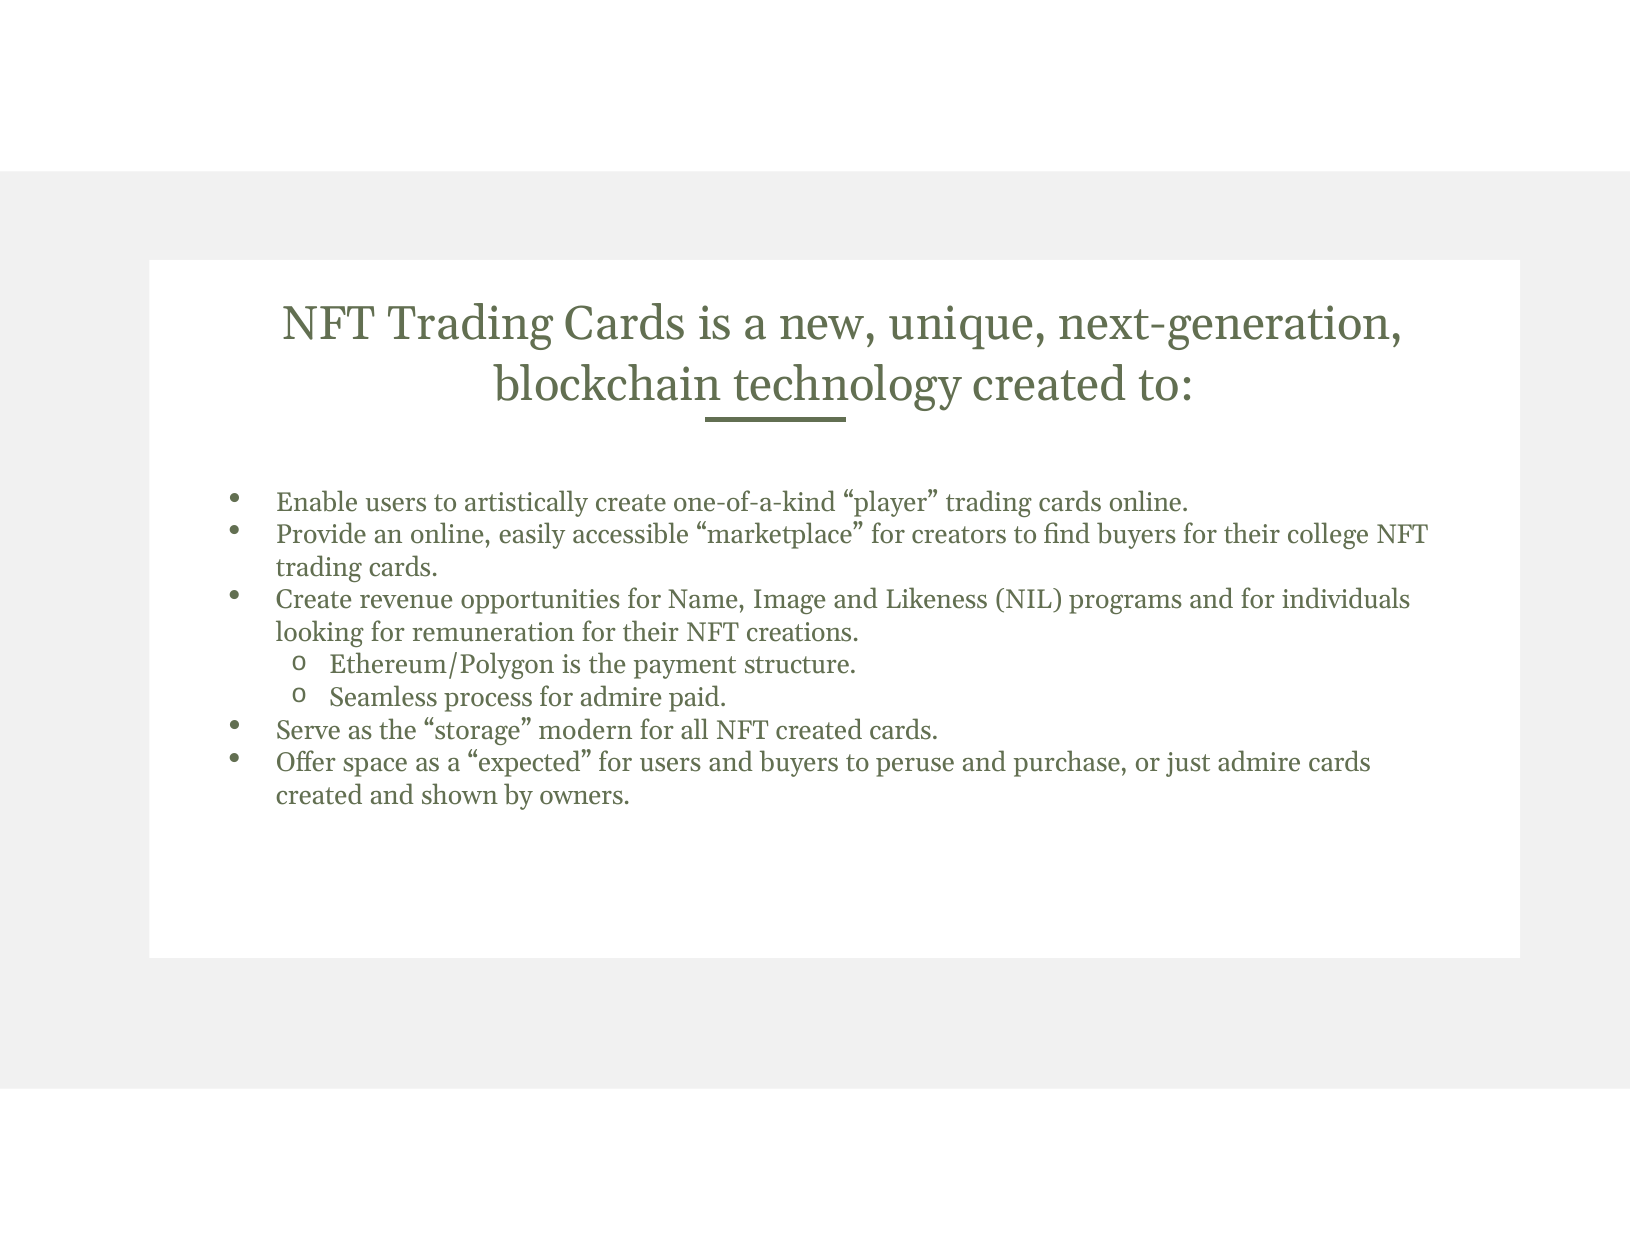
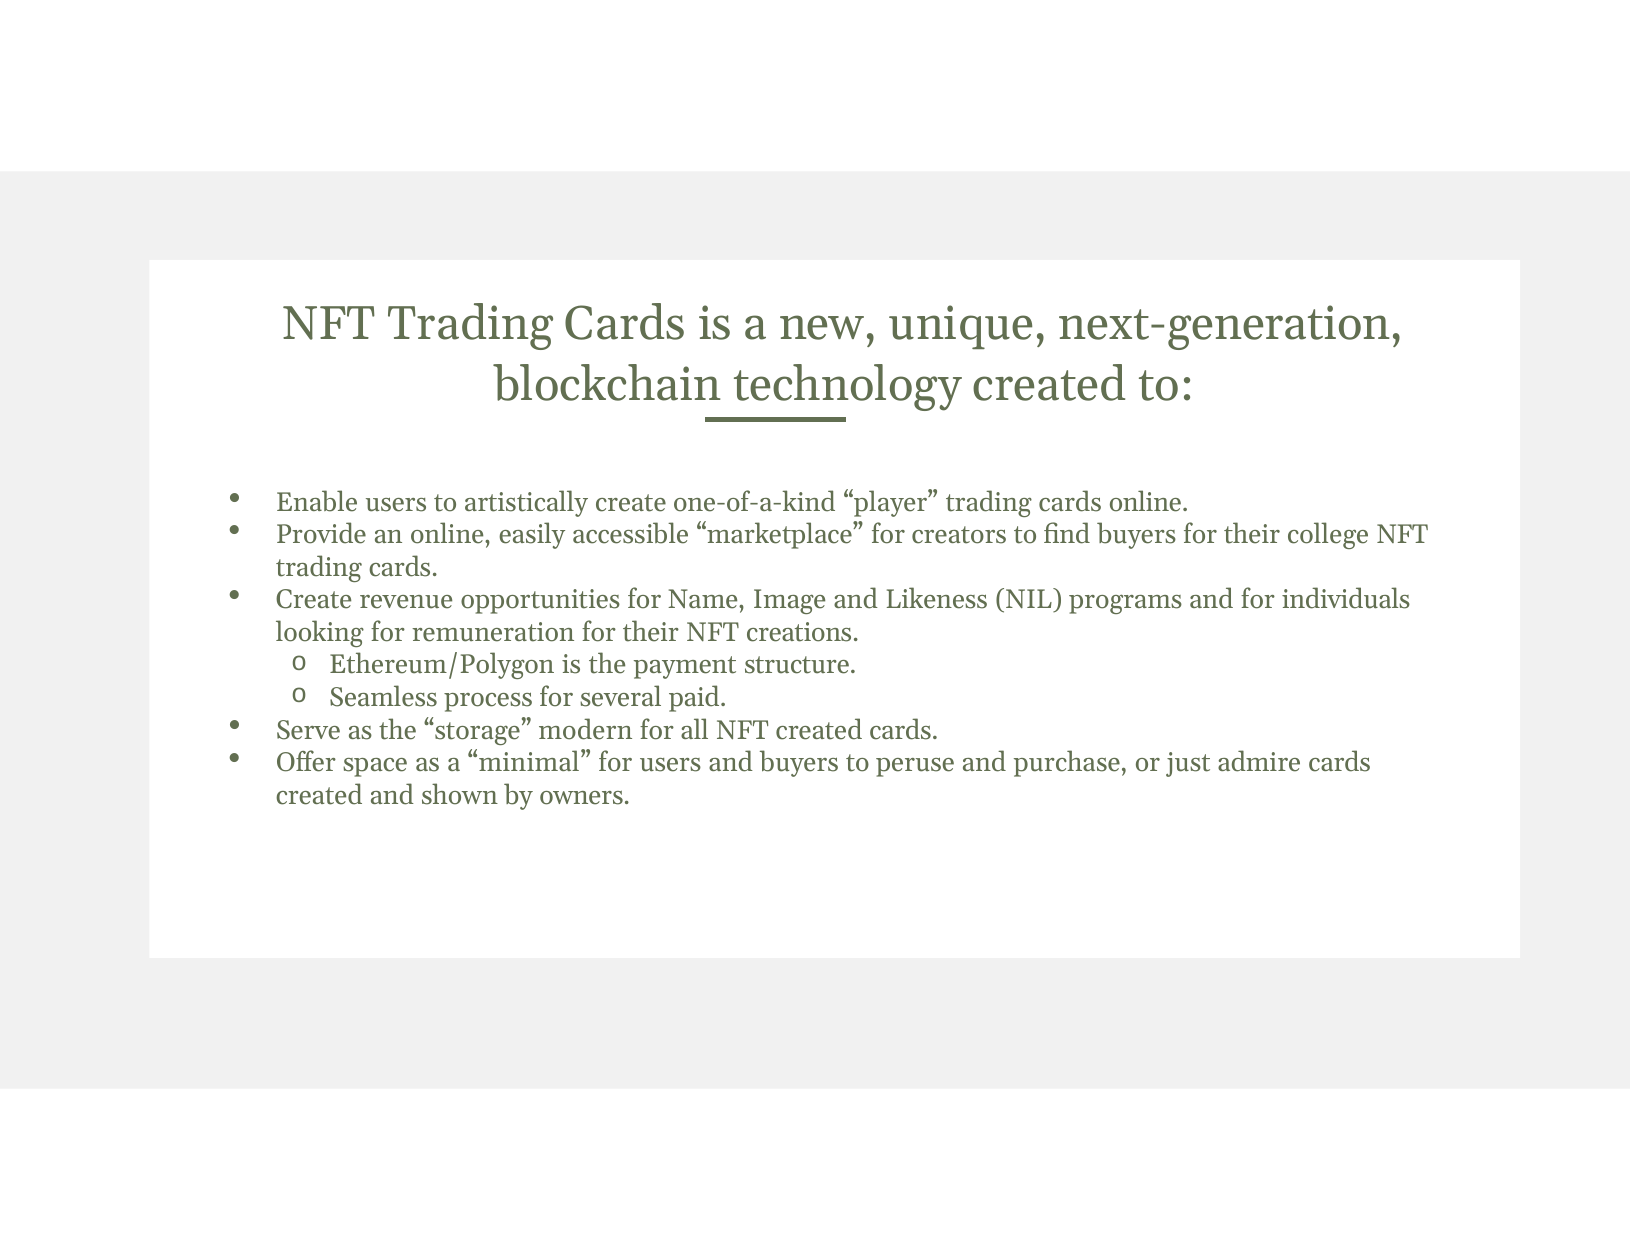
for admire: admire -> several (621, 697)
expected: expected -> minimal (529, 763)
